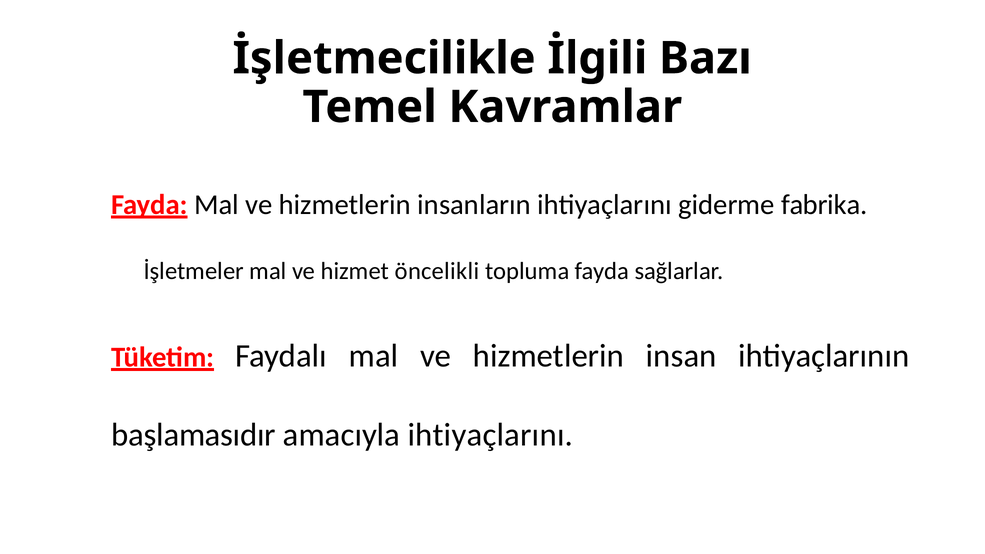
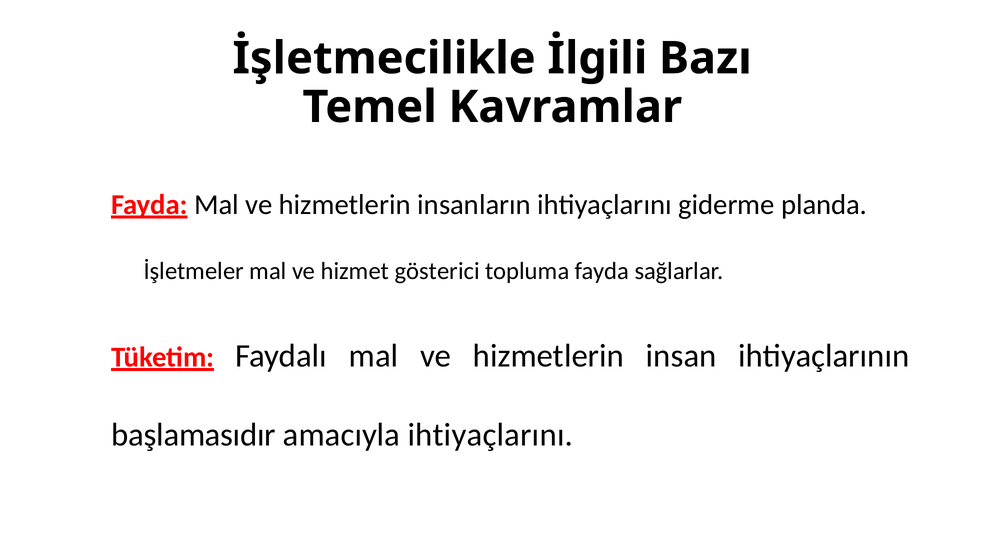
fabrika: fabrika -> planda (824, 205)
öncelikli: öncelikli -> gösterici (437, 271)
